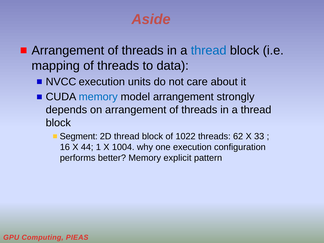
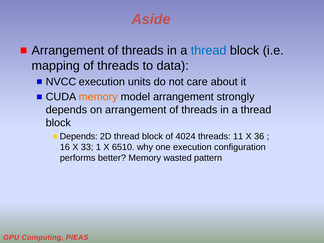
memory colour: blue -> orange (98, 97)
Segment: Segment -> Depends (79, 136)
1022: 1022 -> 4024 (186, 136)
62: 62 -> 11 (238, 136)
33: 33 -> 36 (259, 136)
44: 44 -> 33 (87, 147)
1004: 1004 -> 6510 (123, 147)
explicit: explicit -> wasted (178, 158)
